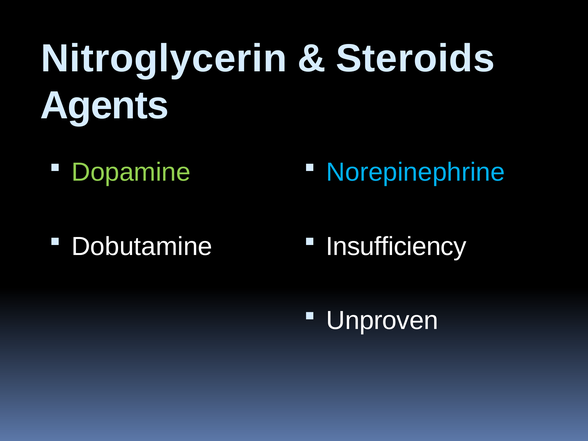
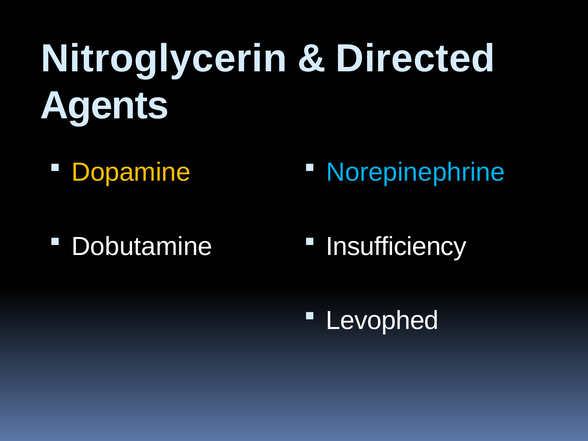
Steroids: Steroids -> Directed (415, 59)
Dopamine colour: light green -> yellow (131, 172)
Unproven: Unproven -> Levophed (382, 321)
